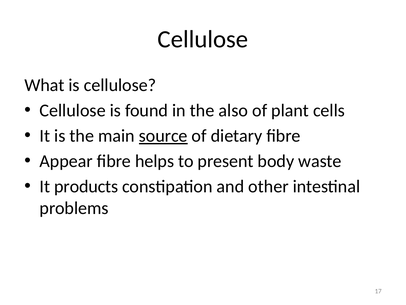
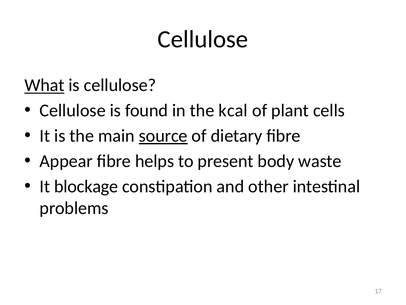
What underline: none -> present (44, 85)
also: also -> kcal (233, 110)
products: products -> blockage (86, 186)
